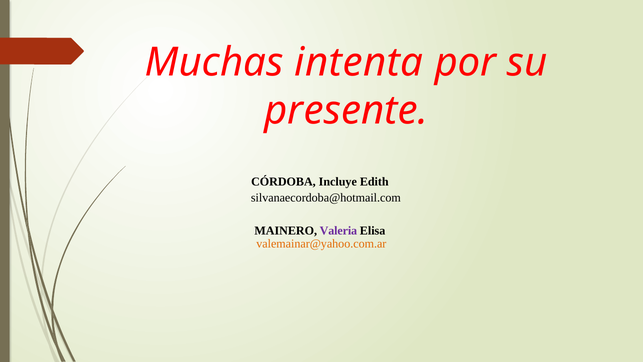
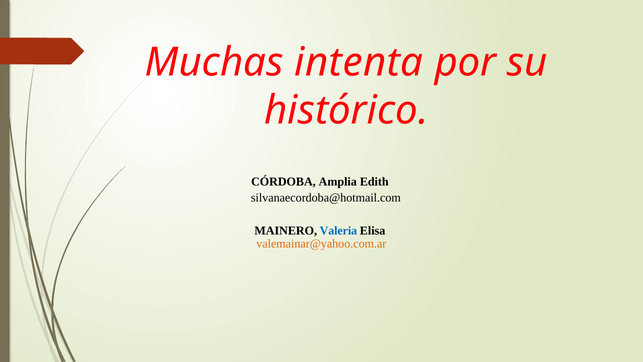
presente: presente -> histórico (346, 110)
Incluye: Incluye -> Amplia (338, 182)
Valeria colour: purple -> blue (338, 230)
